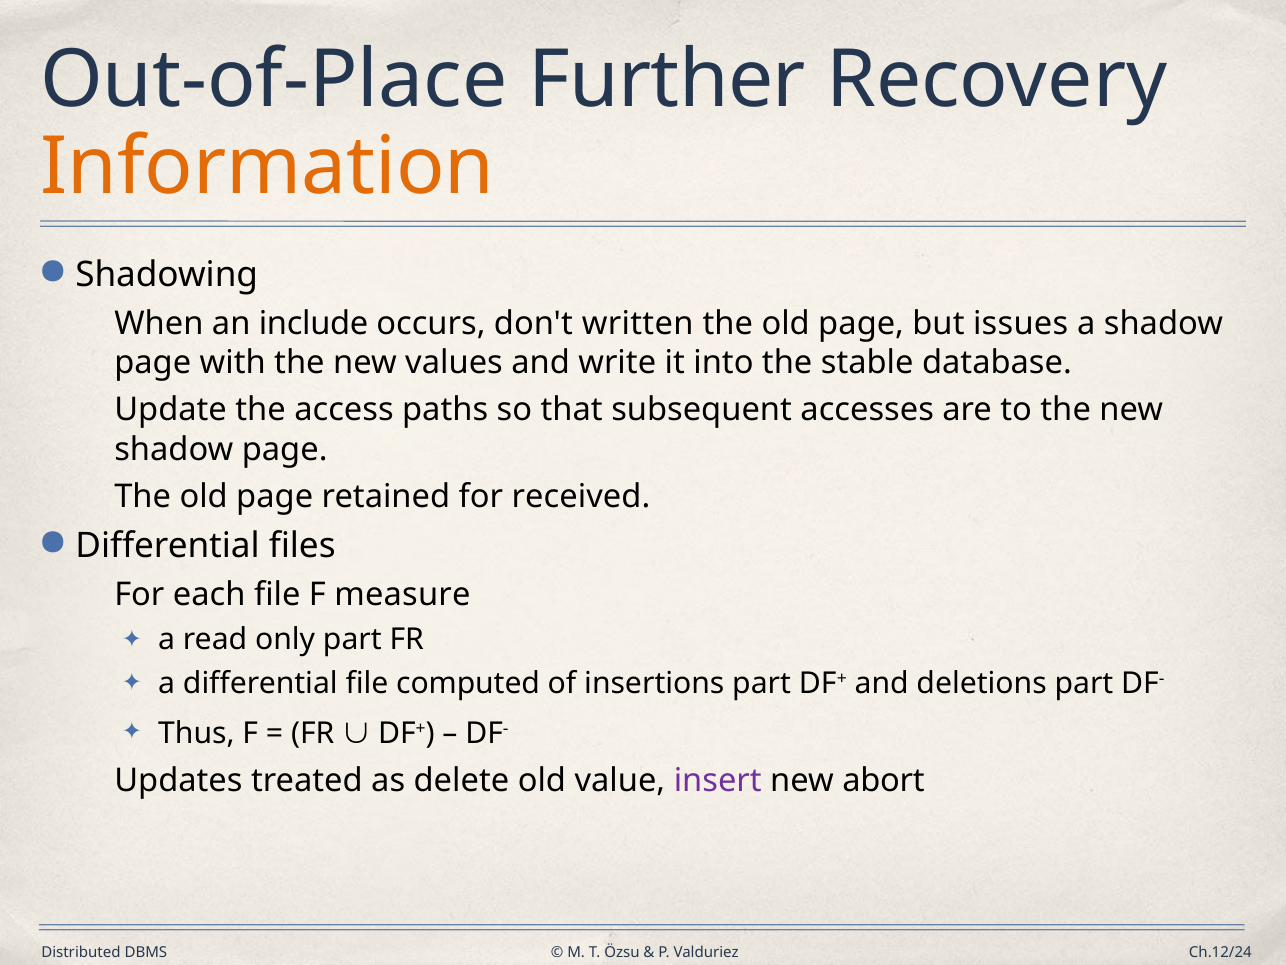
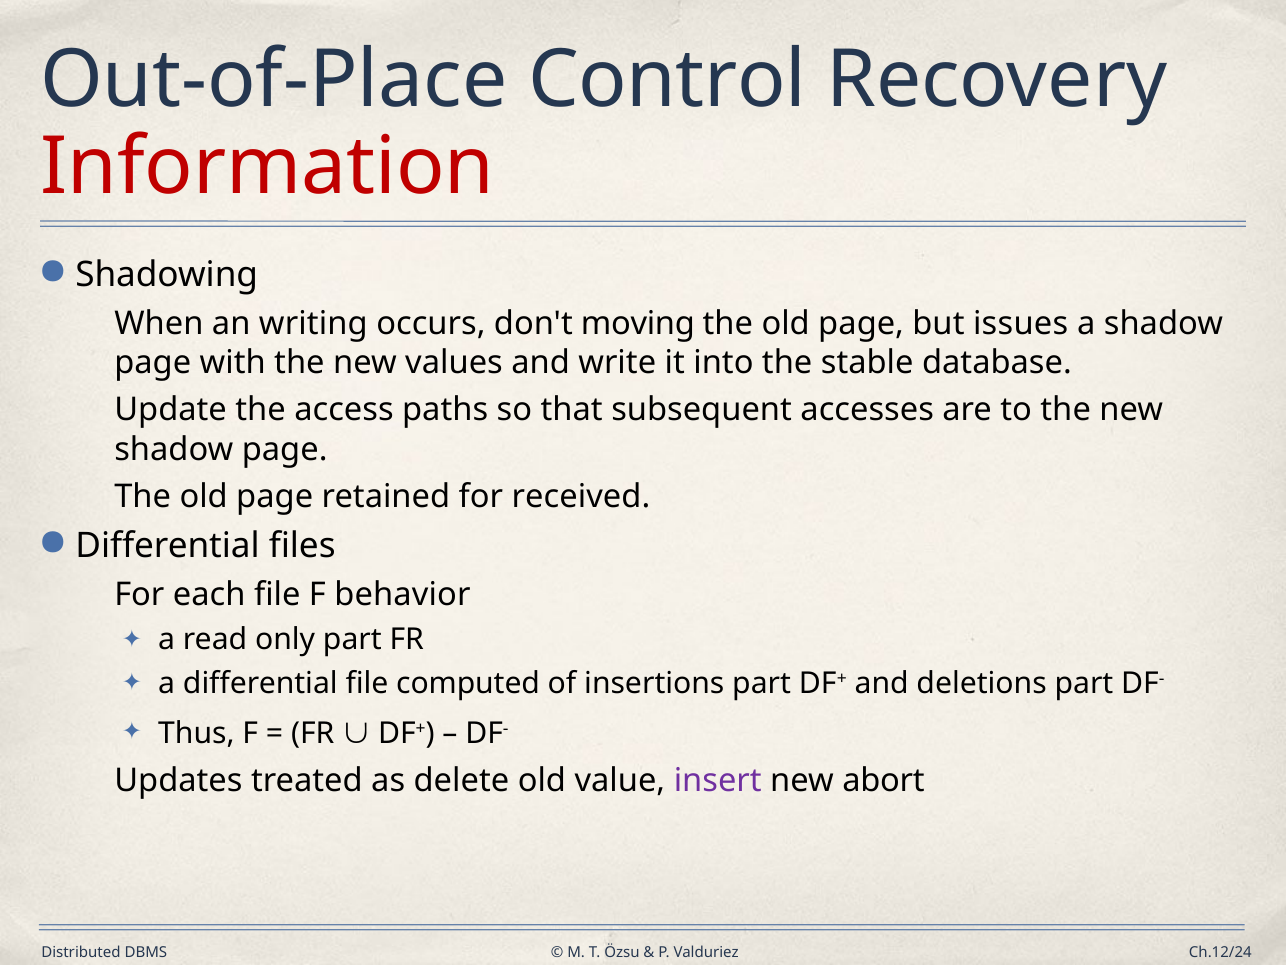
Further: Further -> Control (667, 80)
Information colour: orange -> red (267, 167)
include: include -> writing (313, 323)
written: written -> moving (638, 323)
measure: measure -> behavior (402, 595)
